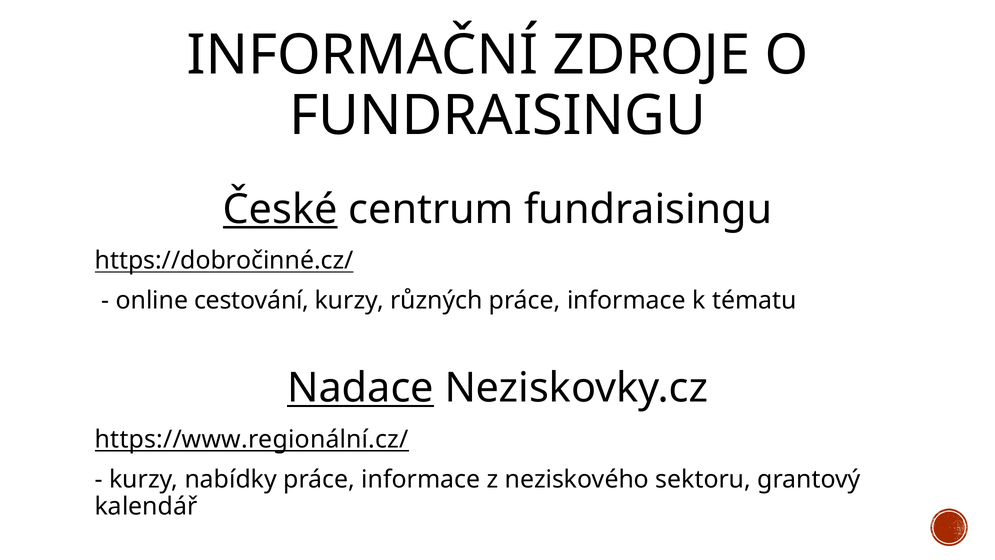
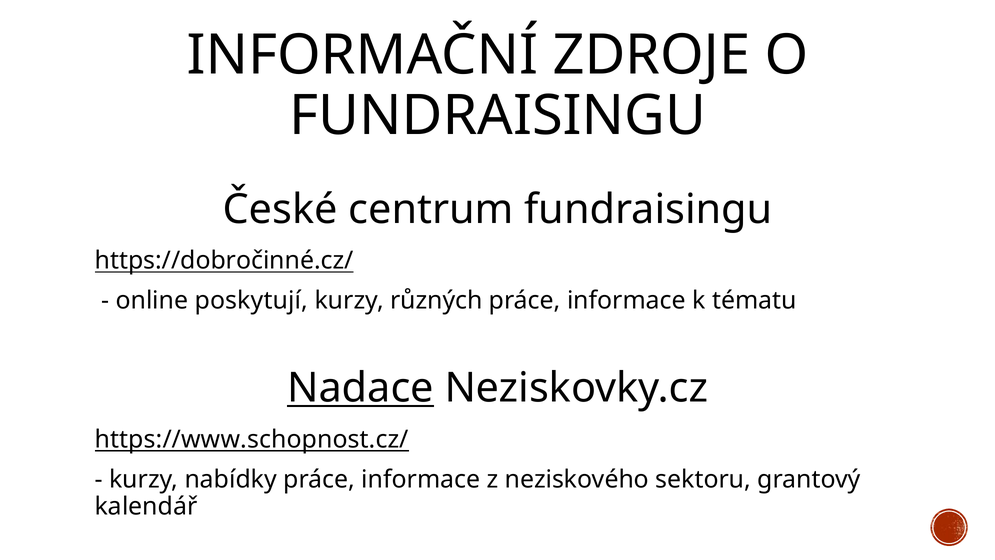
České underline: present -> none (280, 209)
cestování: cestování -> poskytují (251, 301)
https://www.regionální.cz/: https://www.regionální.cz/ -> https://www.schopnost.cz/ (252, 439)
